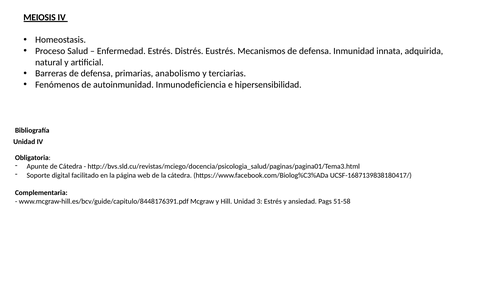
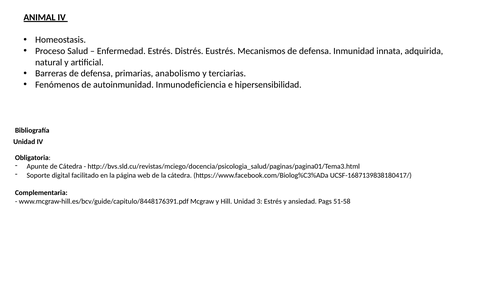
MEIOSIS: MEIOSIS -> ANIMAL (40, 17)
